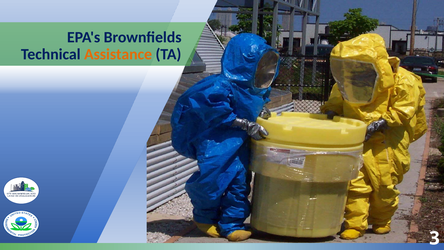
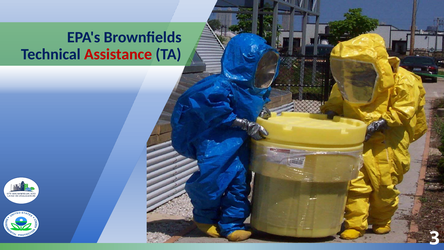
Assistance colour: orange -> red (118, 54)
